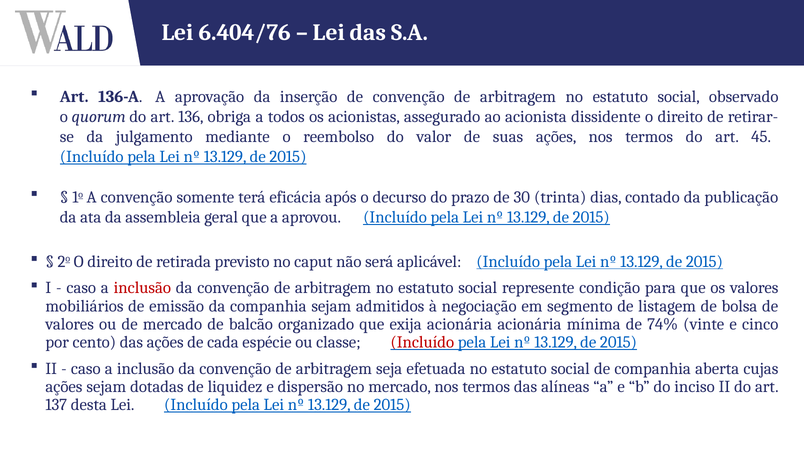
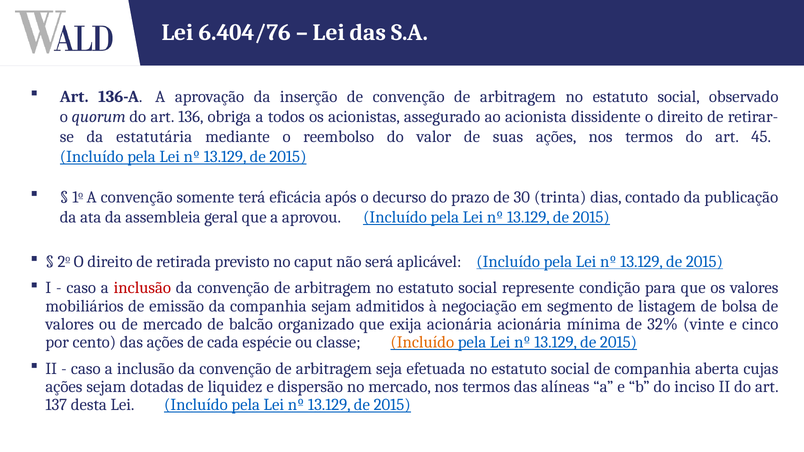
julgamento: julgamento -> estatutária (154, 137)
74%: 74% -> 32% (662, 324)
Incluído colour: red -> orange (422, 342)
